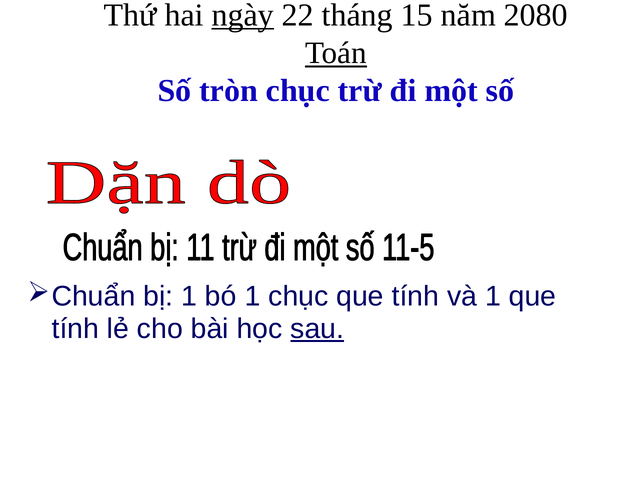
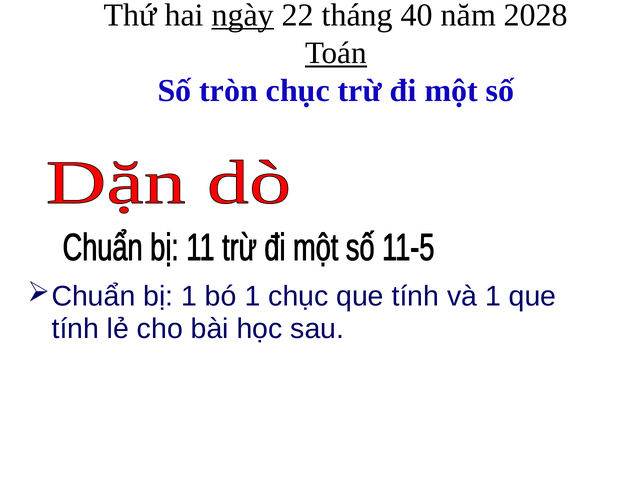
15: 15 -> 40 (417, 15)
2080: 2080 -> 2028 (536, 15)
sau underline: present -> none (317, 329)
